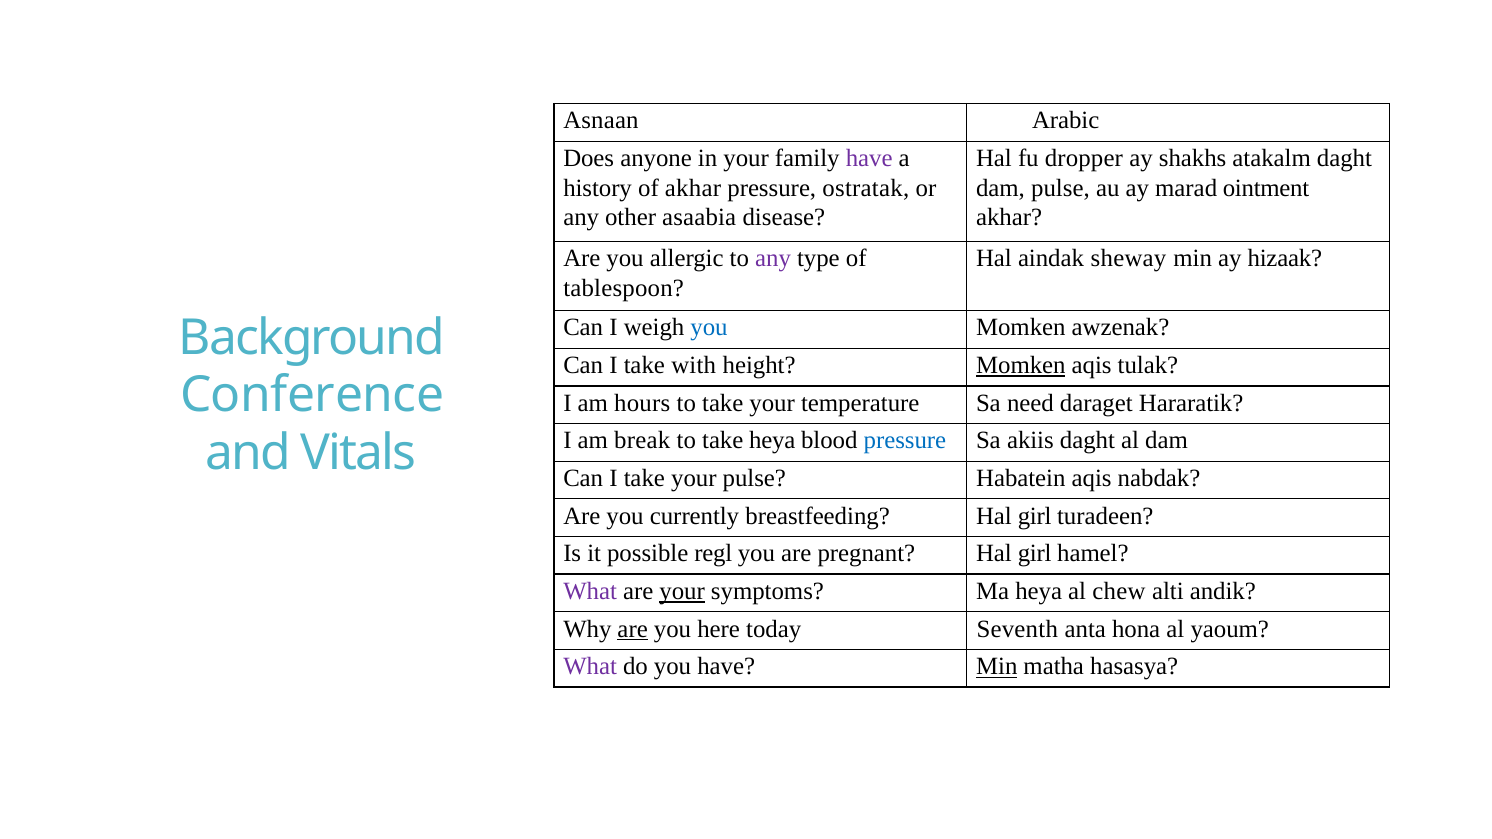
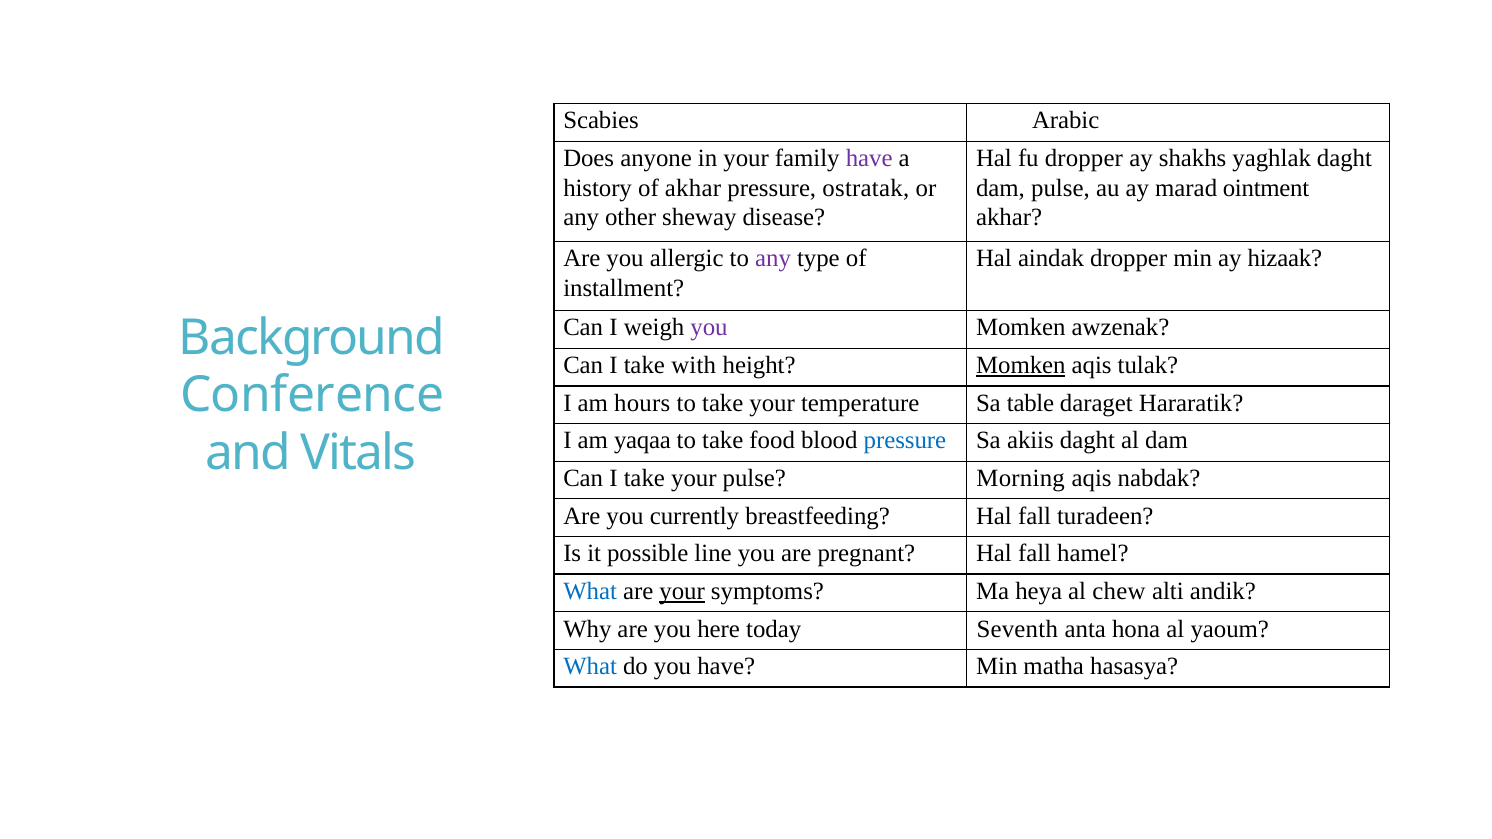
Asnaan: Asnaan -> Scabies (601, 121)
atakalm: atakalm -> yaghlak (1272, 158)
asaabia: asaabia -> sheway (699, 217)
aindak sheway: sheway -> dropper (1129, 259)
tablespoon: tablespoon -> installment (624, 288)
you colour: blue -> purple (709, 328)
need: need -> table (1030, 403)
break: break -> yaqaa (642, 441)
take heya: heya -> food (772, 441)
Habatein: Habatein -> Morning (1021, 478)
breastfeeding Hal girl: girl -> fall (1035, 516)
regl: regl -> line (713, 554)
pregnant Hal girl: girl -> fall (1035, 554)
What colour: purple -> blue (590, 591)
are underline: present -> none (633, 629)
What colour: purple -> blue (590, 667)
Min underline: present -> none (997, 667)
